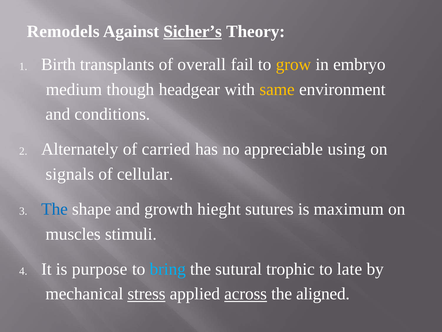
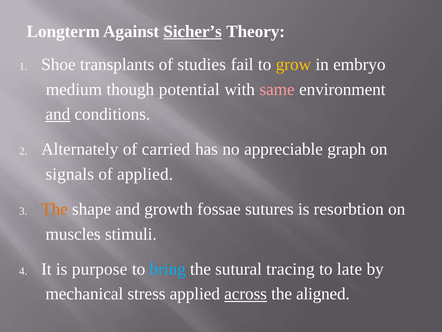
Remodels: Remodels -> Longterm (63, 32)
Birth: Birth -> Shoe (58, 64)
overall: overall -> studies (202, 64)
headgear: headgear -> potential (189, 89)
same colour: yellow -> pink (277, 89)
and underline: none -> present (58, 114)
using: using -> graph (347, 149)
of cellular: cellular -> applied (145, 174)
The colour: blue -> orange (55, 209)
hieght: hieght -> fossae (219, 209)
maximum: maximum -> resorbtion (349, 209)
trophic: trophic -> tracing (290, 269)
stress underline: present -> none (146, 294)
